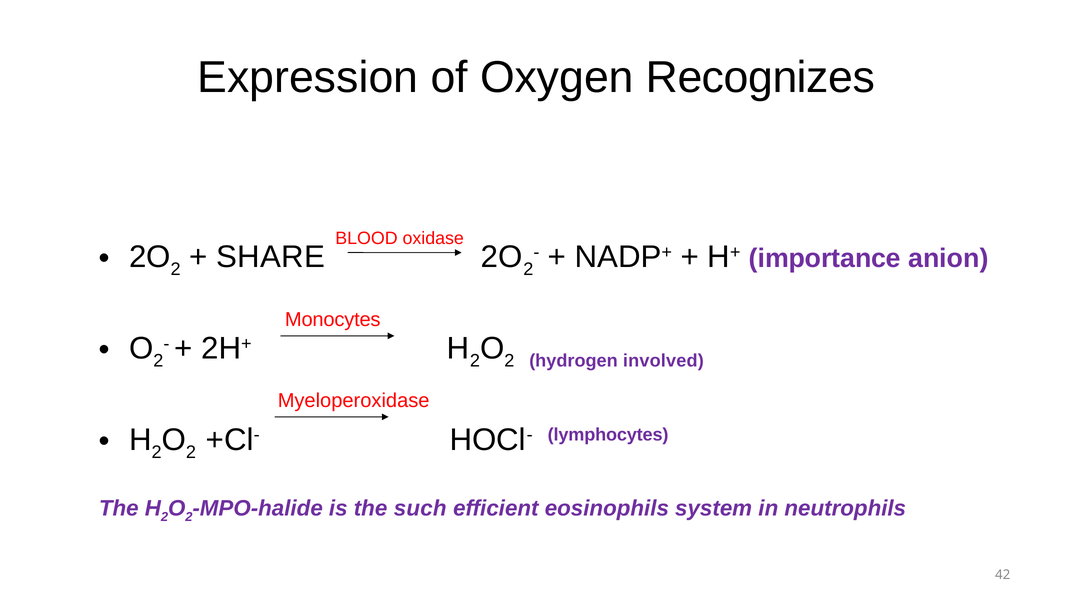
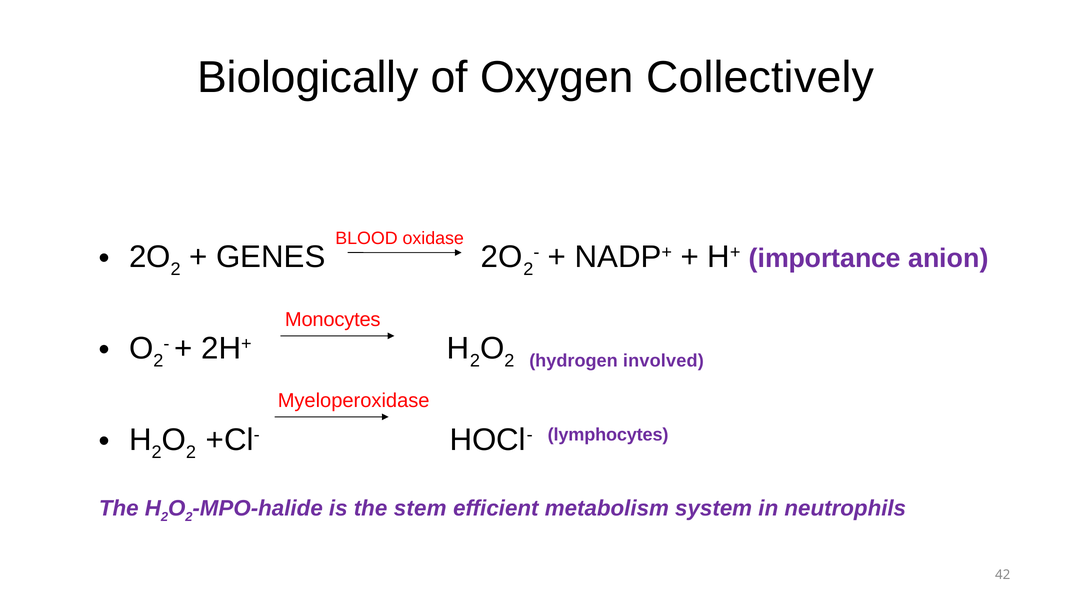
Expression: Expression -> Biologically (308, 77)
Recognizes: Recognizes -> Collectively (760, 77)
SHARE: SHARE -> GENES (271, 257)
such: such -> stem (420, 509)
eosinophils: eosinophils -> metabolism (607, 509)
